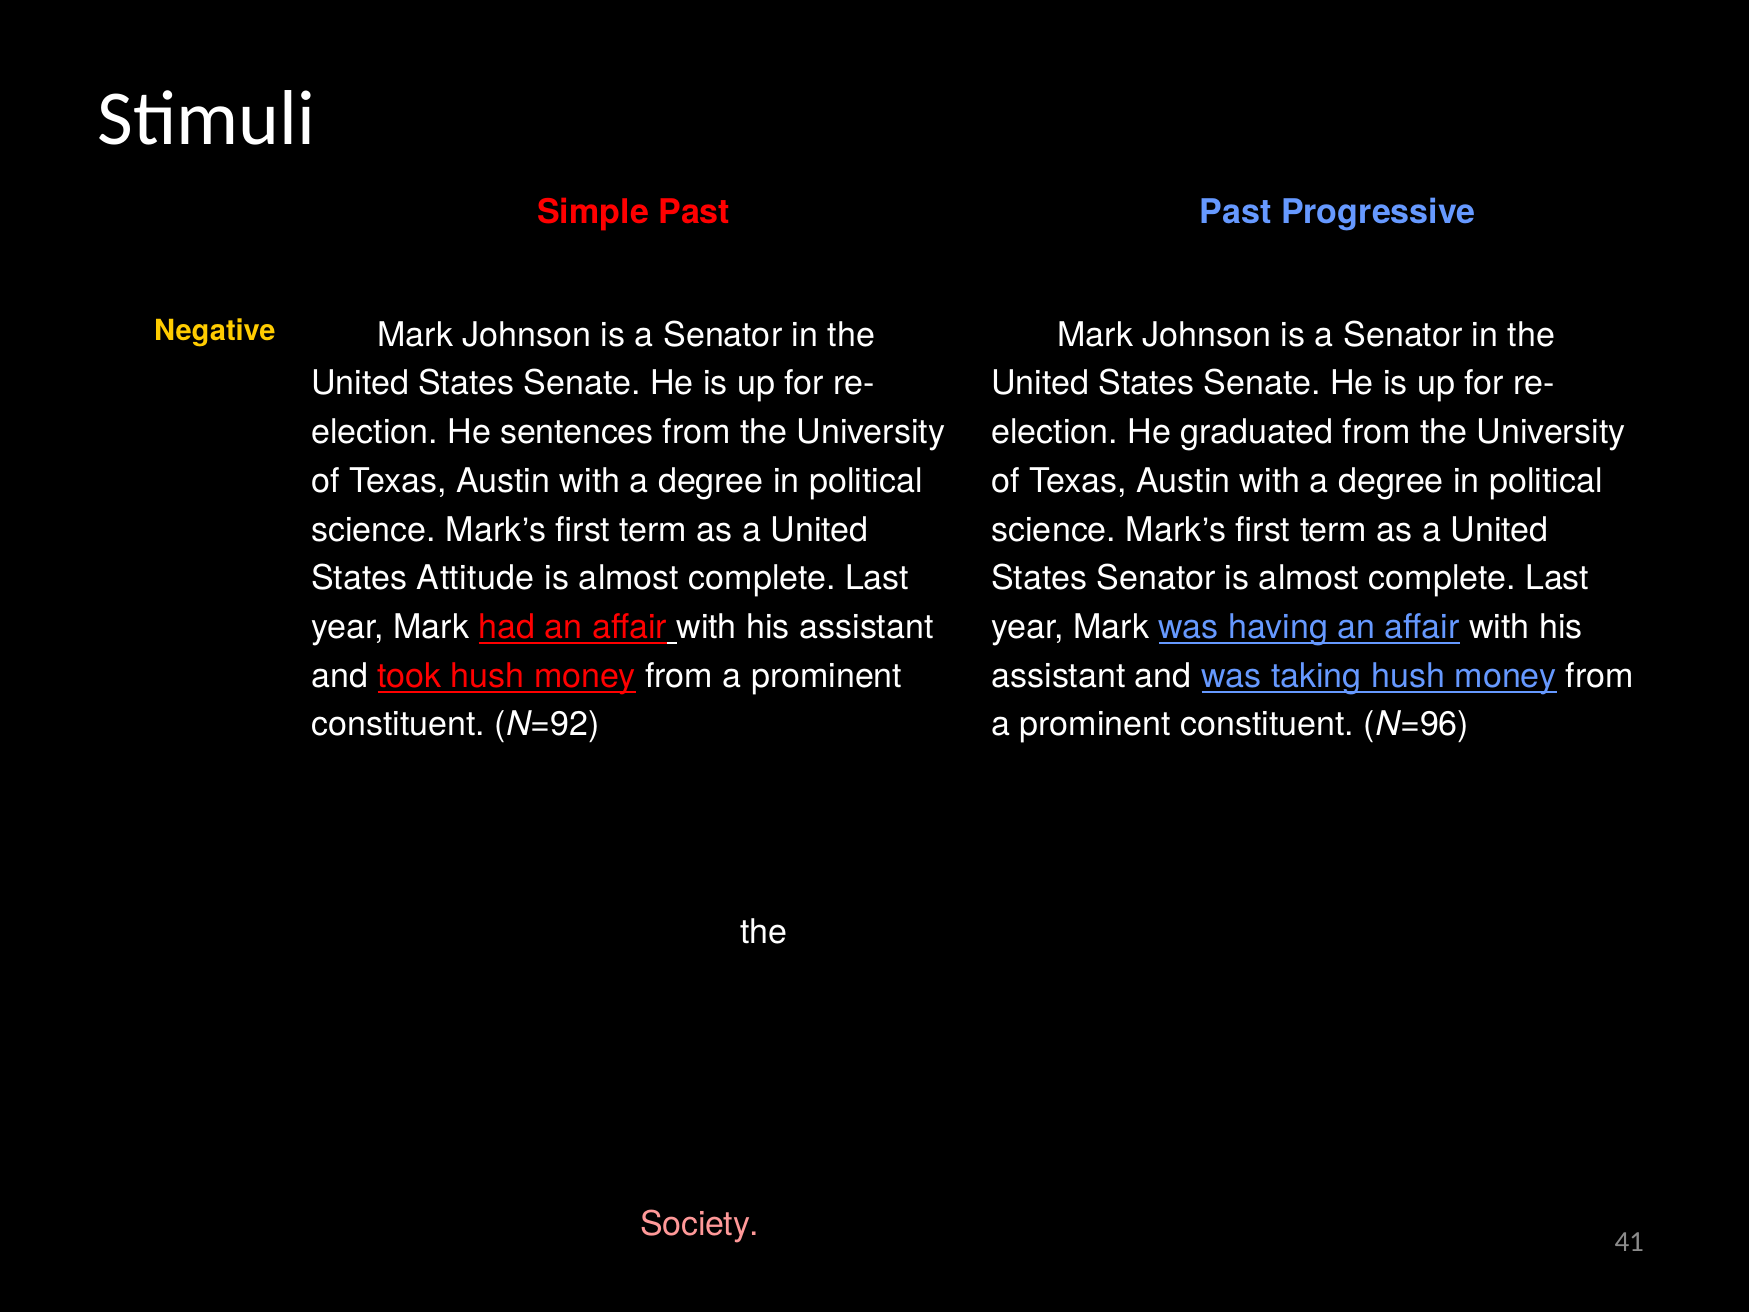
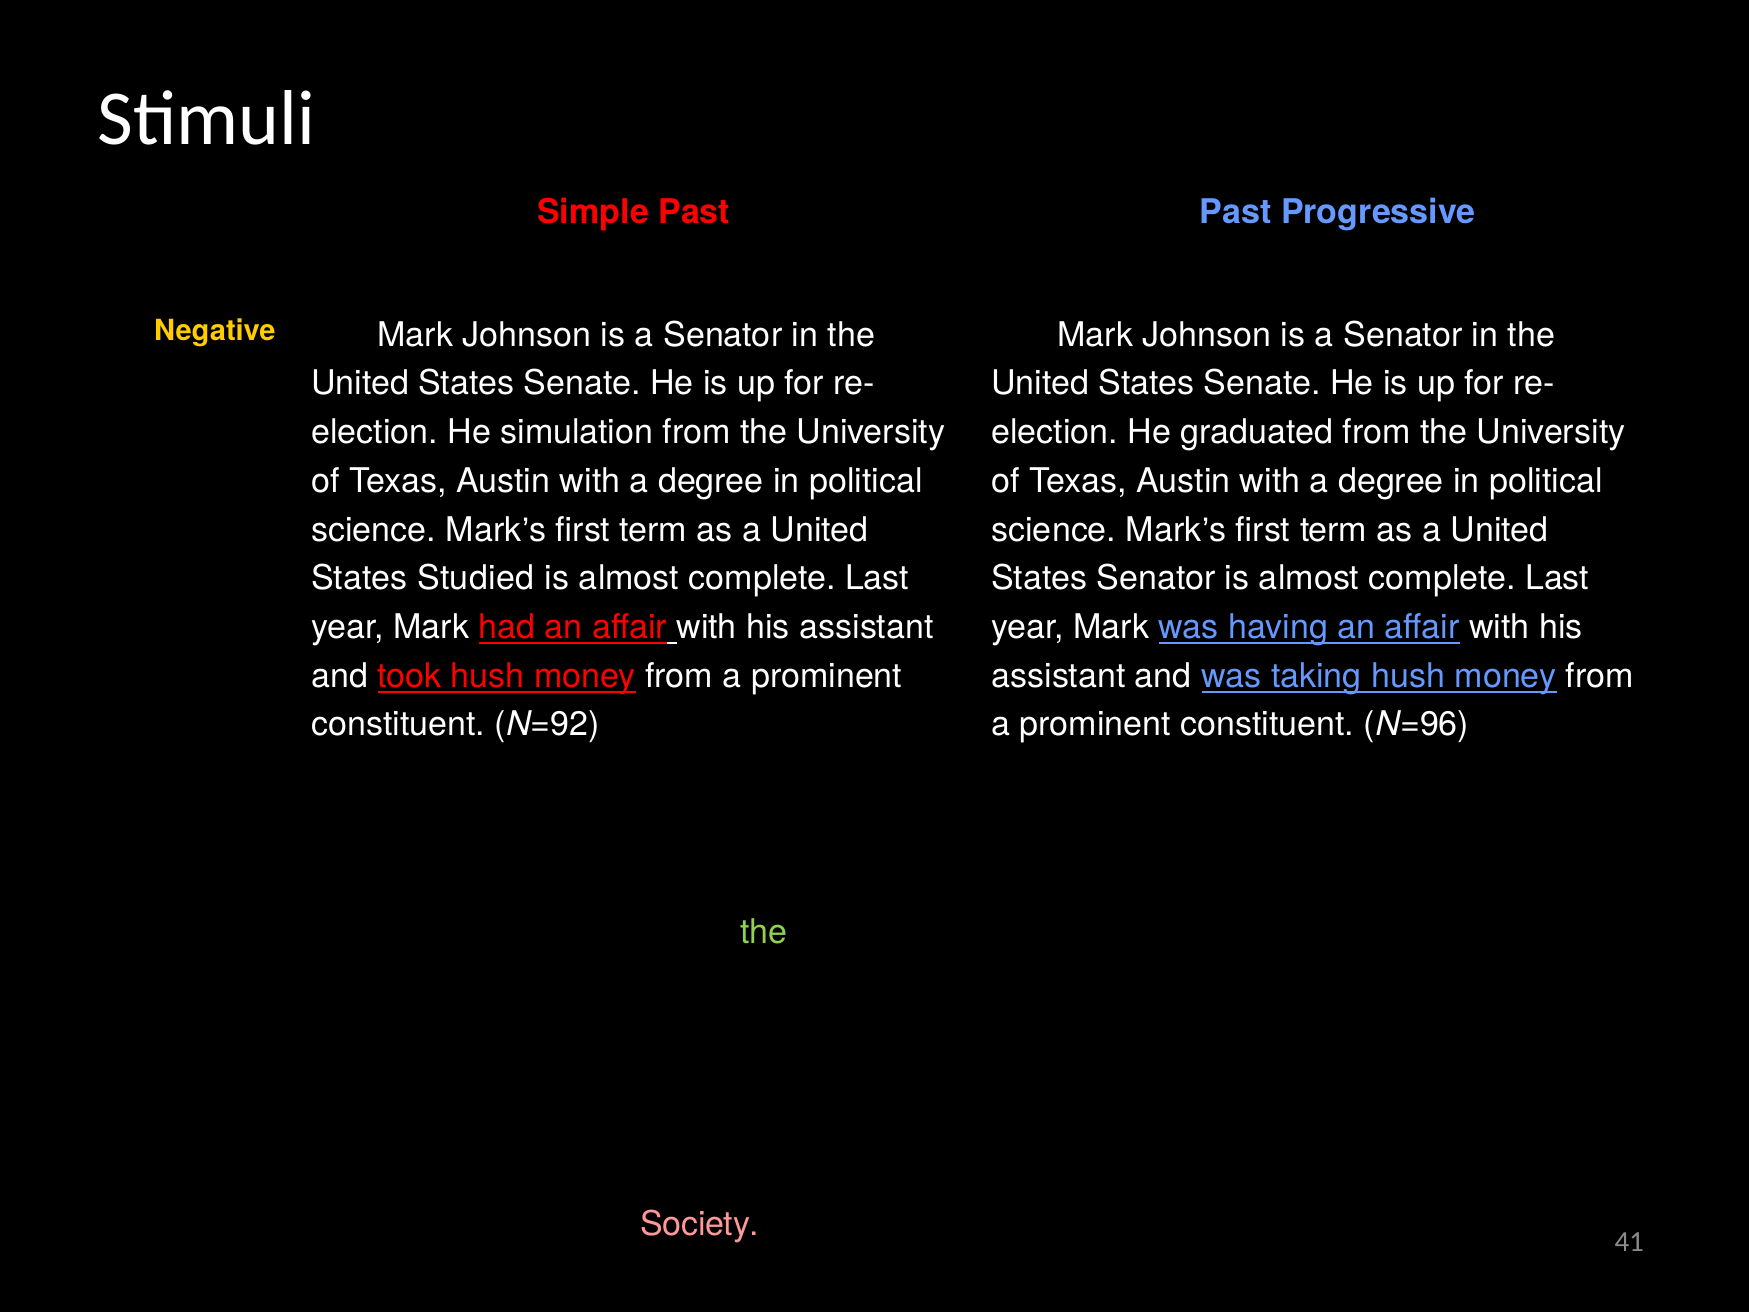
sentences: sentences -> simulation (577, 432)
Attitude: Attitude -> Studied (476, 578)
the colour: white -> light green (764, 932)
